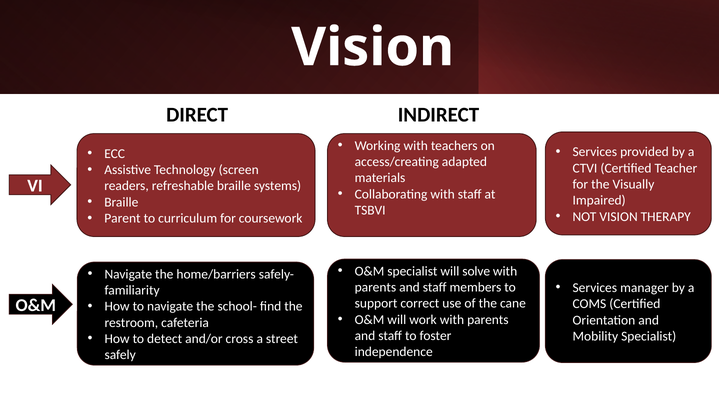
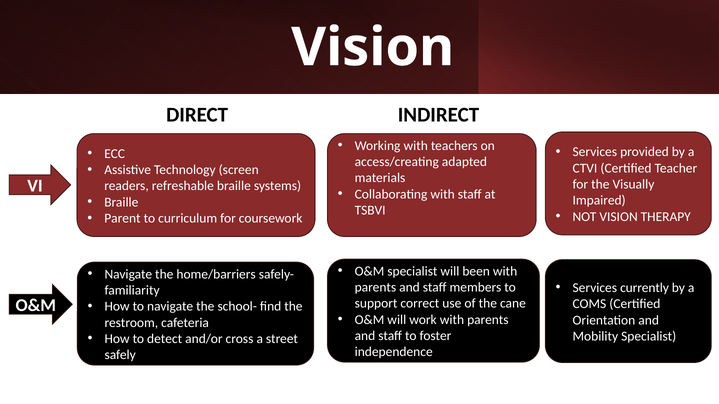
solve: solve -> been (476, 271)
manager: manager -> currently (645, 288)
